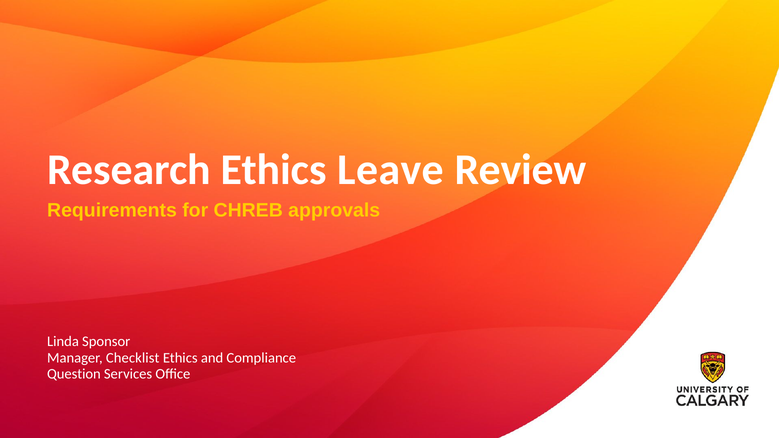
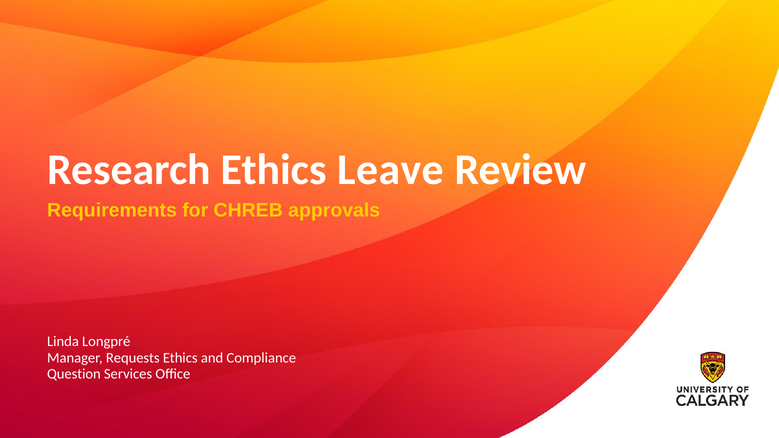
Sponsor: Sponsor -> Longpré (106, 342)
Checklist: Checklist -> Requests (133, 358)
